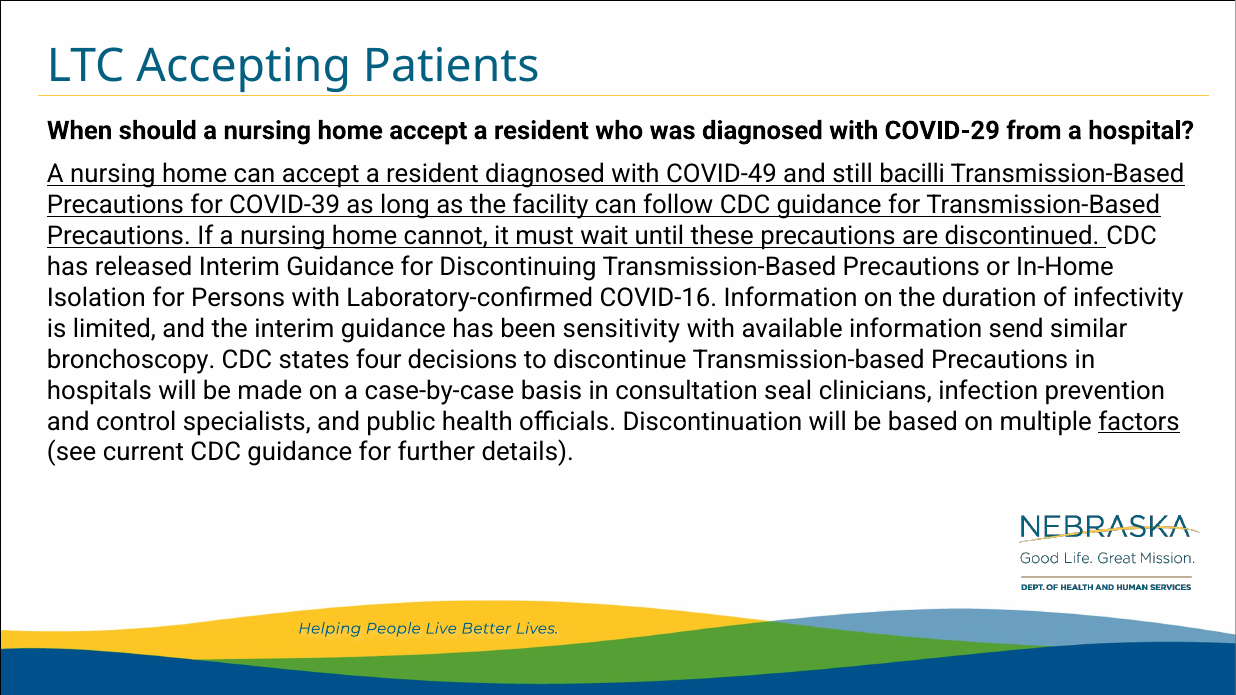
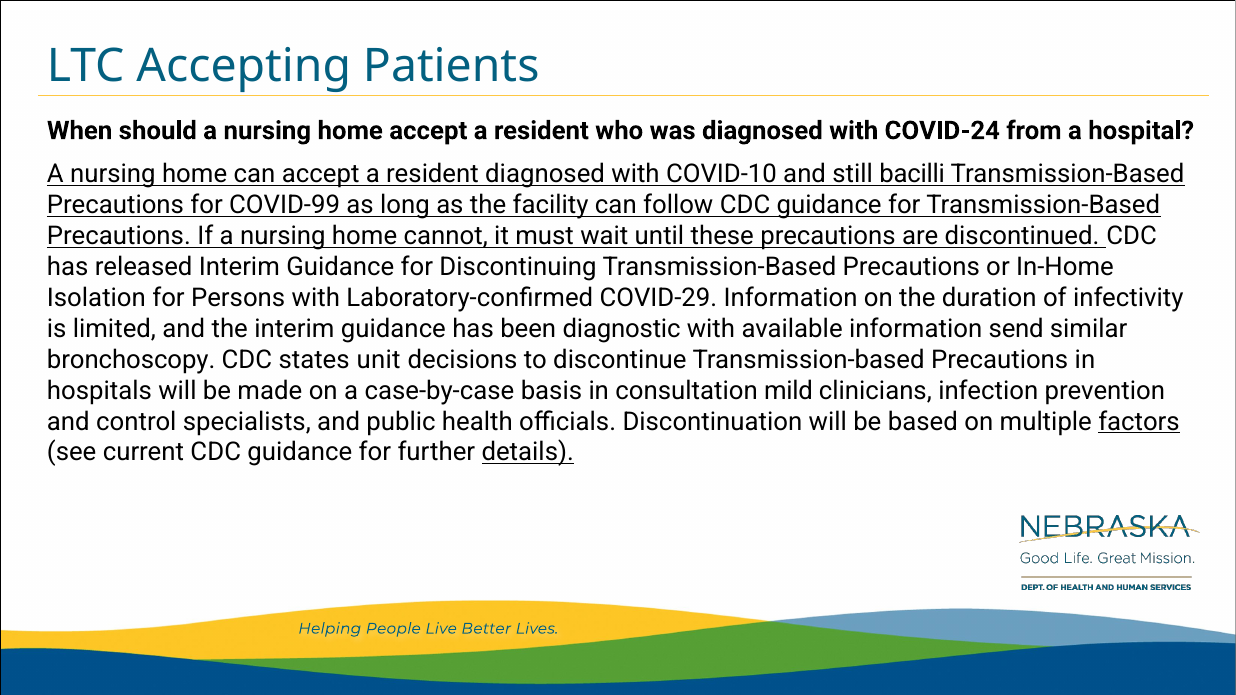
COVID-29: COVID-29 -> COVID-24 (942, 131)
COVID-49: COVID-49 -> COVID-10 (721, 174)
COVID-39: COVID-39 -> COVID-99 (285, 205)
COVID-16: COVID-16 -> COVID-29 (658, 298)
sensitivity: sensitivity -> diagnostic (622, 329)
four: four -> unit (379, 360)
seal: seal -> mild (788, 391)
details underline: none -> present (528, 453)
